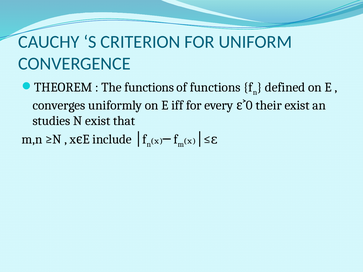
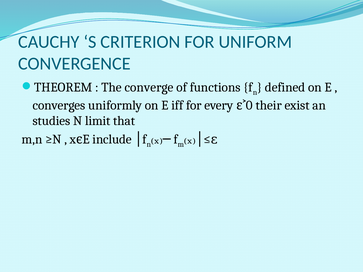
The functions: functions -> converge (149, 87)
N exist: exist -> limit (98, 121)
